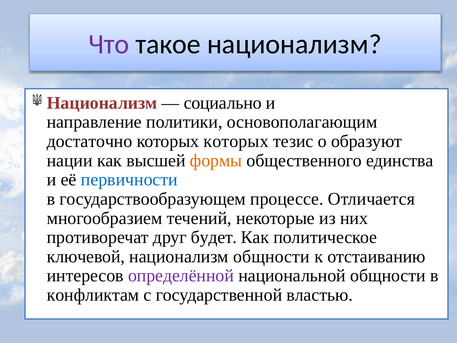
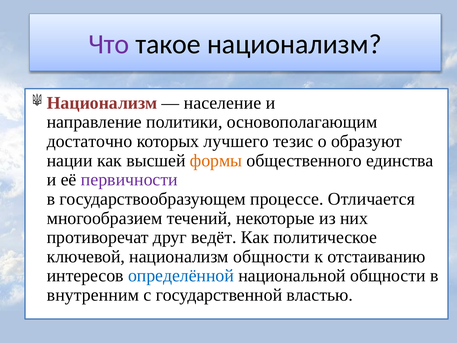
социально: социально -> население (223, 103)
которых которых: которых -> лучшего (236, 141)
первичности colour: blue -> purple (129, 180)
будет: будет -> ведёт (214, 237)
определённой colour: purple -> blue (181, 276)
конфликтам: конфликтам -> внутренним (93, 295)
